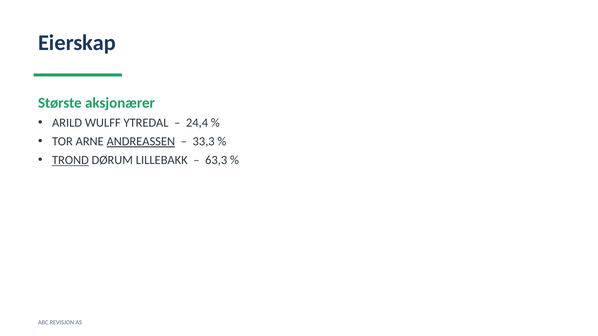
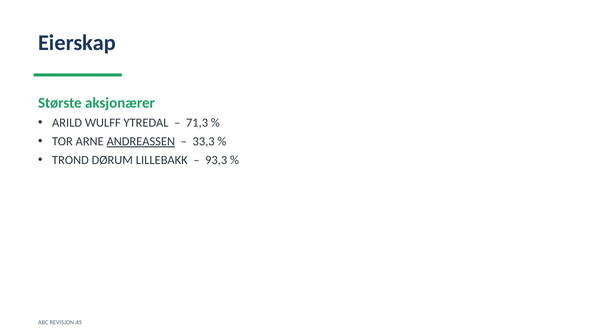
24,4: 24,4 -> 71,3 (197, 123)
TROND underline: present -> none (70, 160)
63,3: 63,3 -> 93,3 (216, 160)
